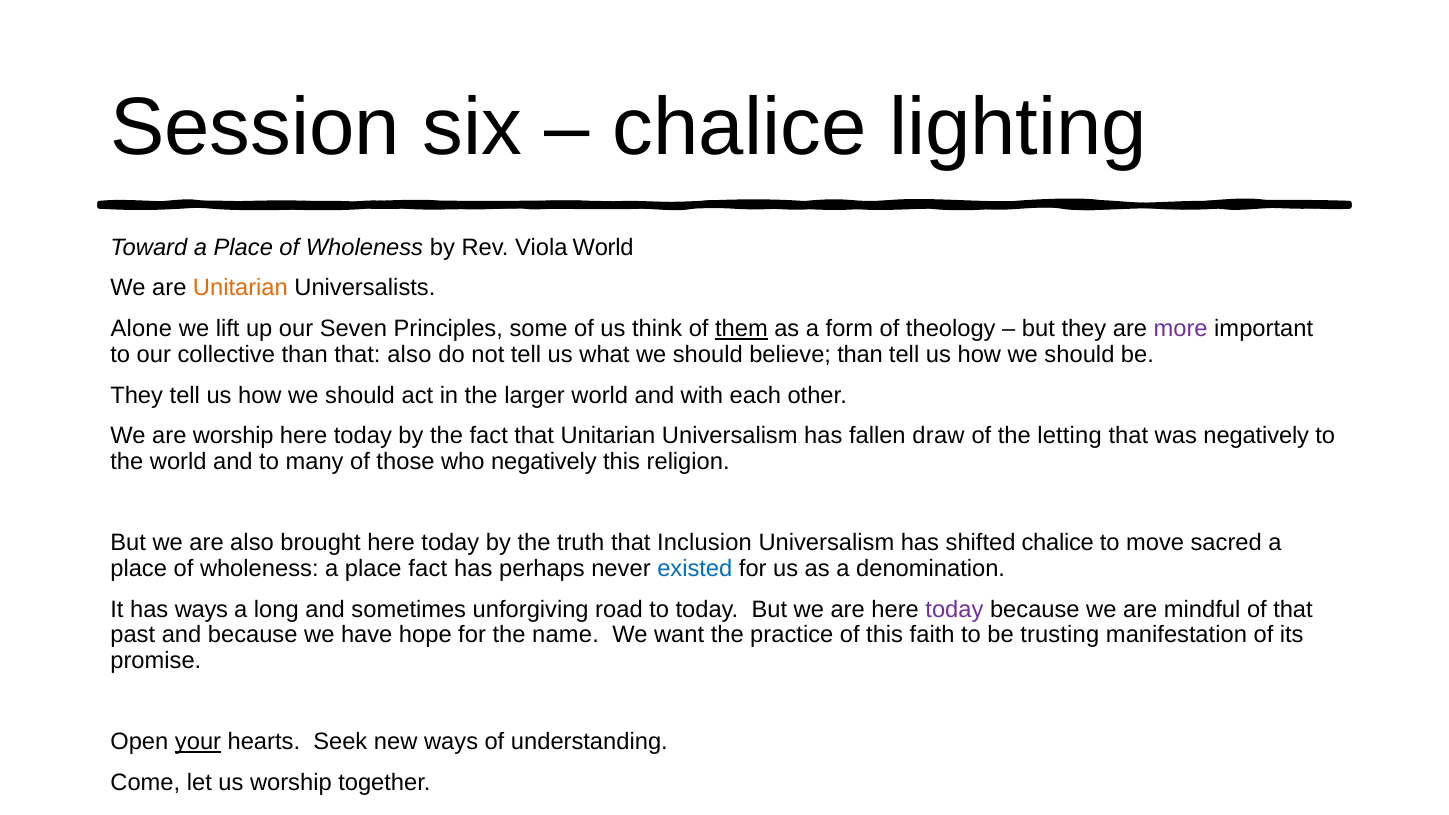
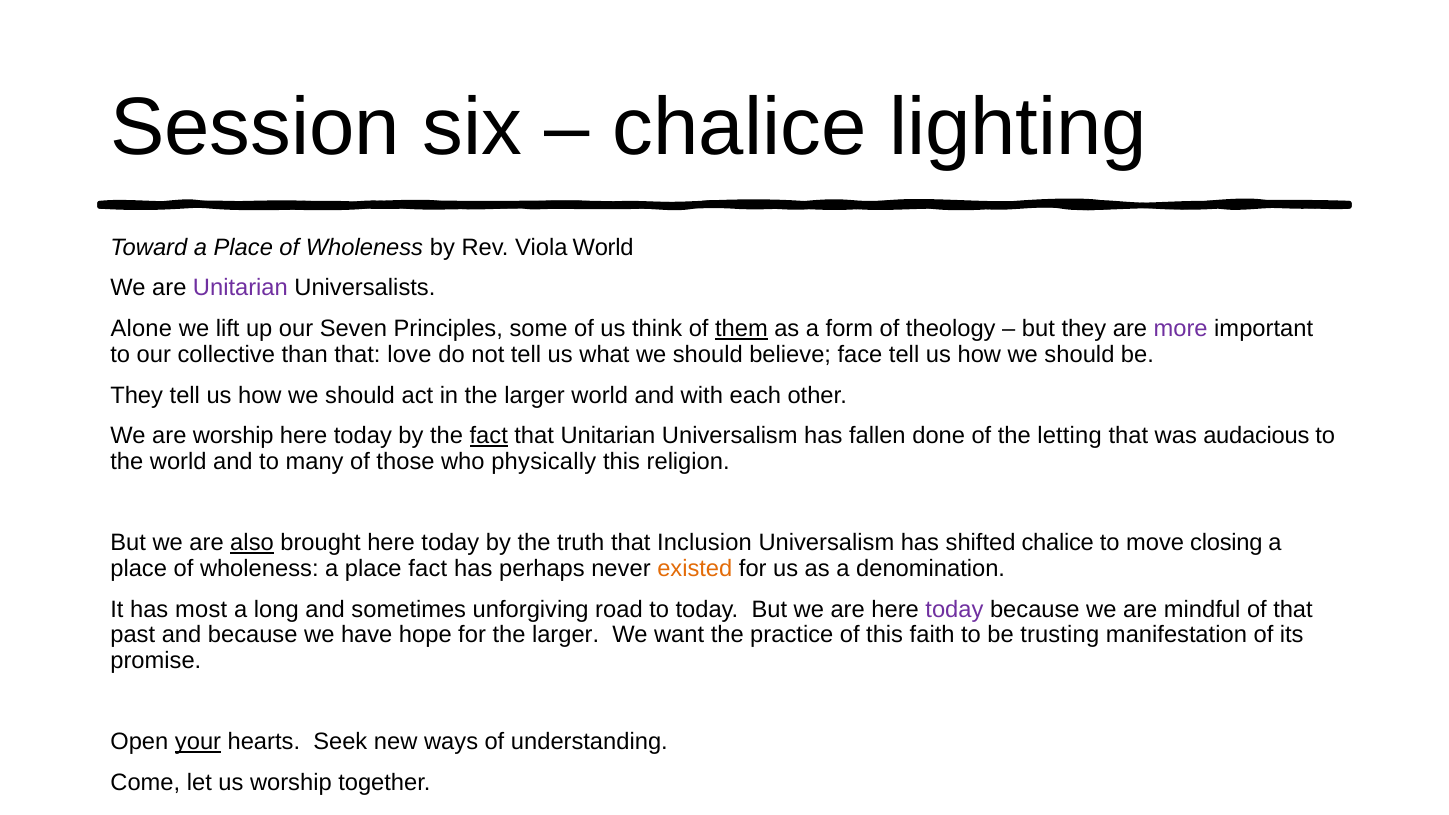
Unitarian colour: orange -> purple (240, 288)
that also: also -> love (409, 354)
believe than: than -> face (860, 354)
fact underline: none -> present (489, 436)
draw: draw -> done (939, 436)
was negatively: negatively -> audacious (1256, 436)
who negatively: negatively -> physically (544, 462)
also underline: none -> present (252, 543)
sacred: sacred -> closing (1226, 543)
existed colour: blue -> orange (695, 569)
has ways: ways -> most (201, 609)
for the name: name -> larger (566, 635)
